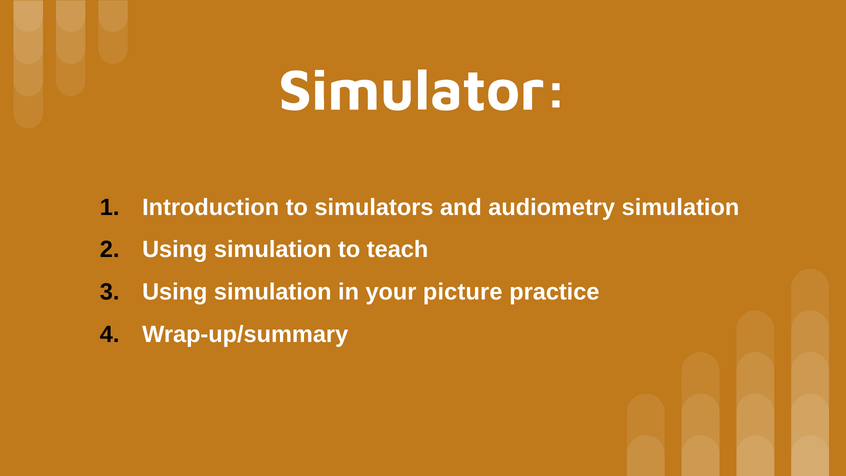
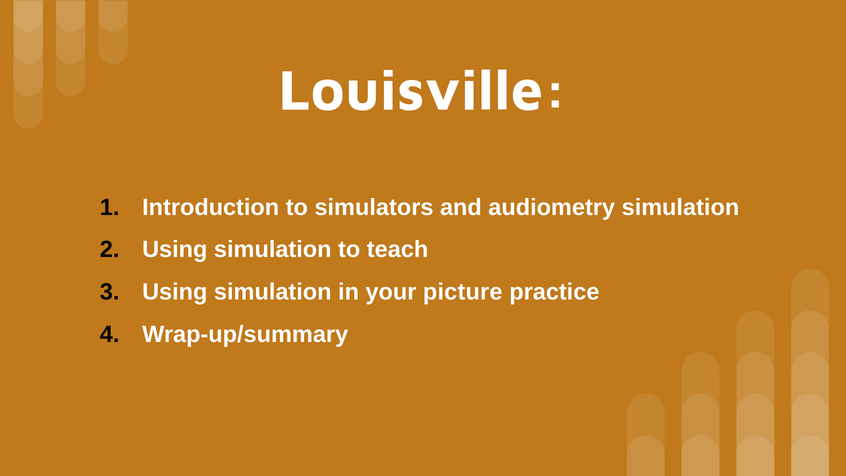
Simulator: Simulator -> Louisville (423, 91)
